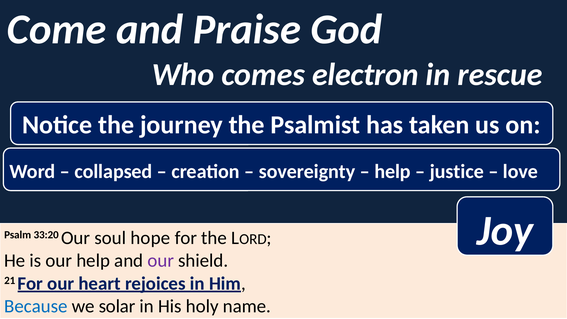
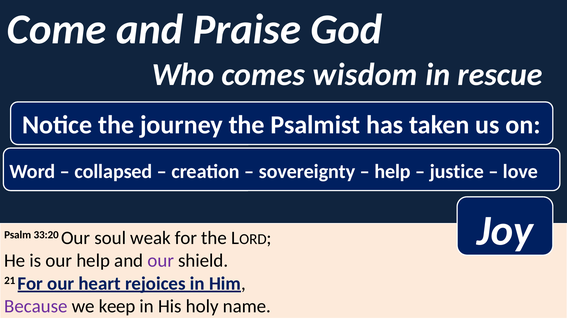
electron: electron -> wisdom (365, 75)
hope: hope -> weak (151, 238)
Because colour: blue -> purple (36, 306)
solar: solar -> keep (117, 306)
